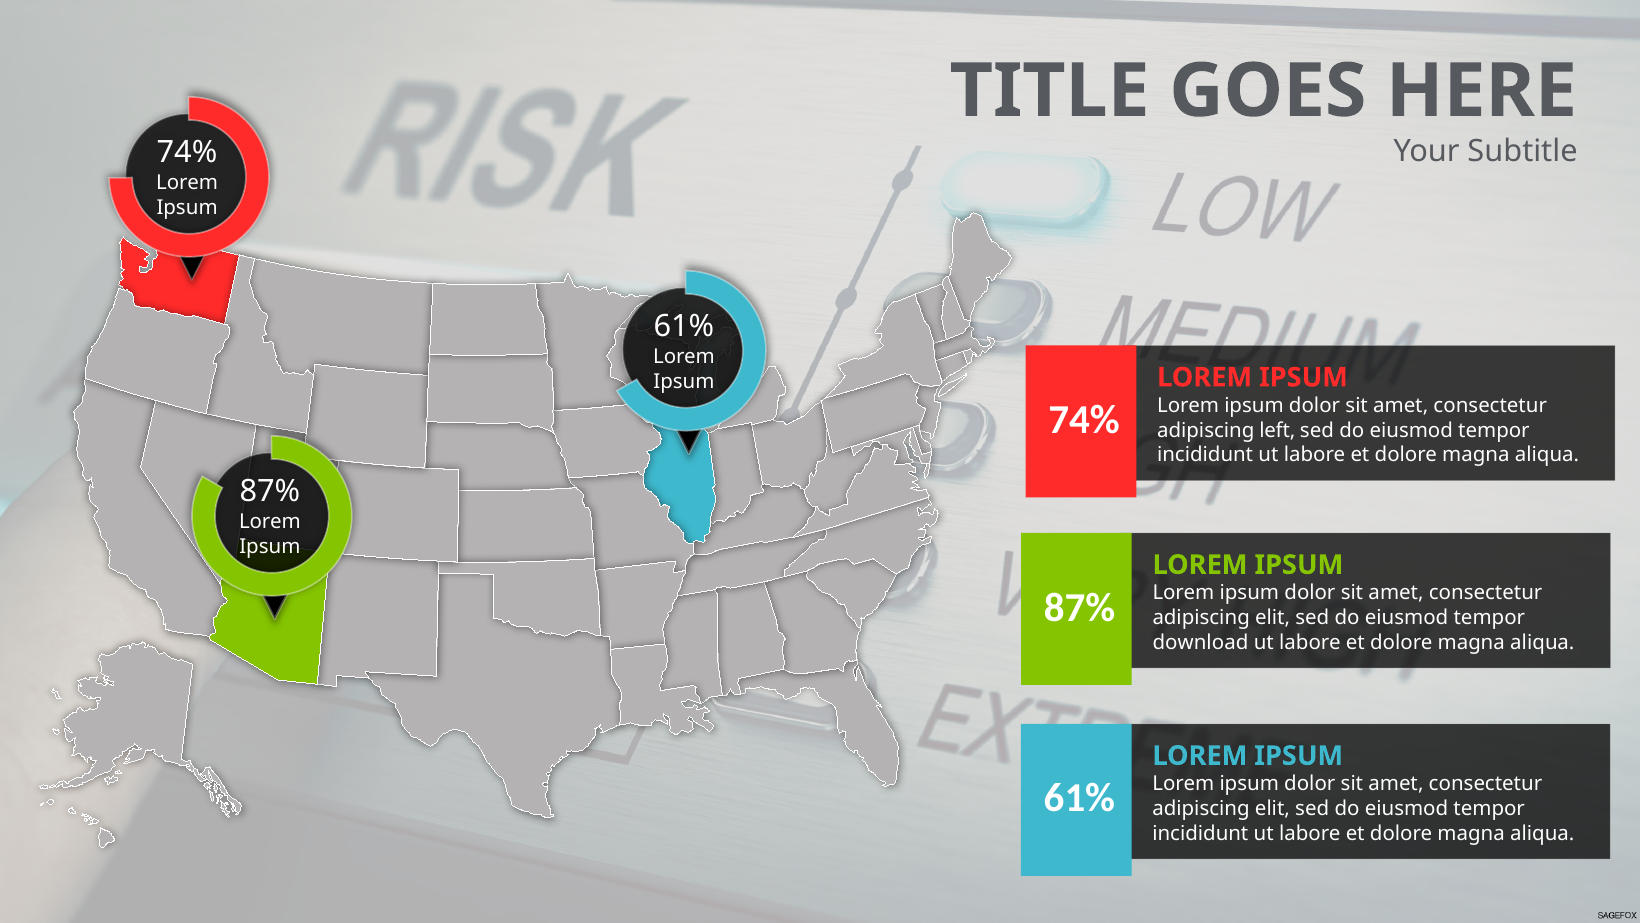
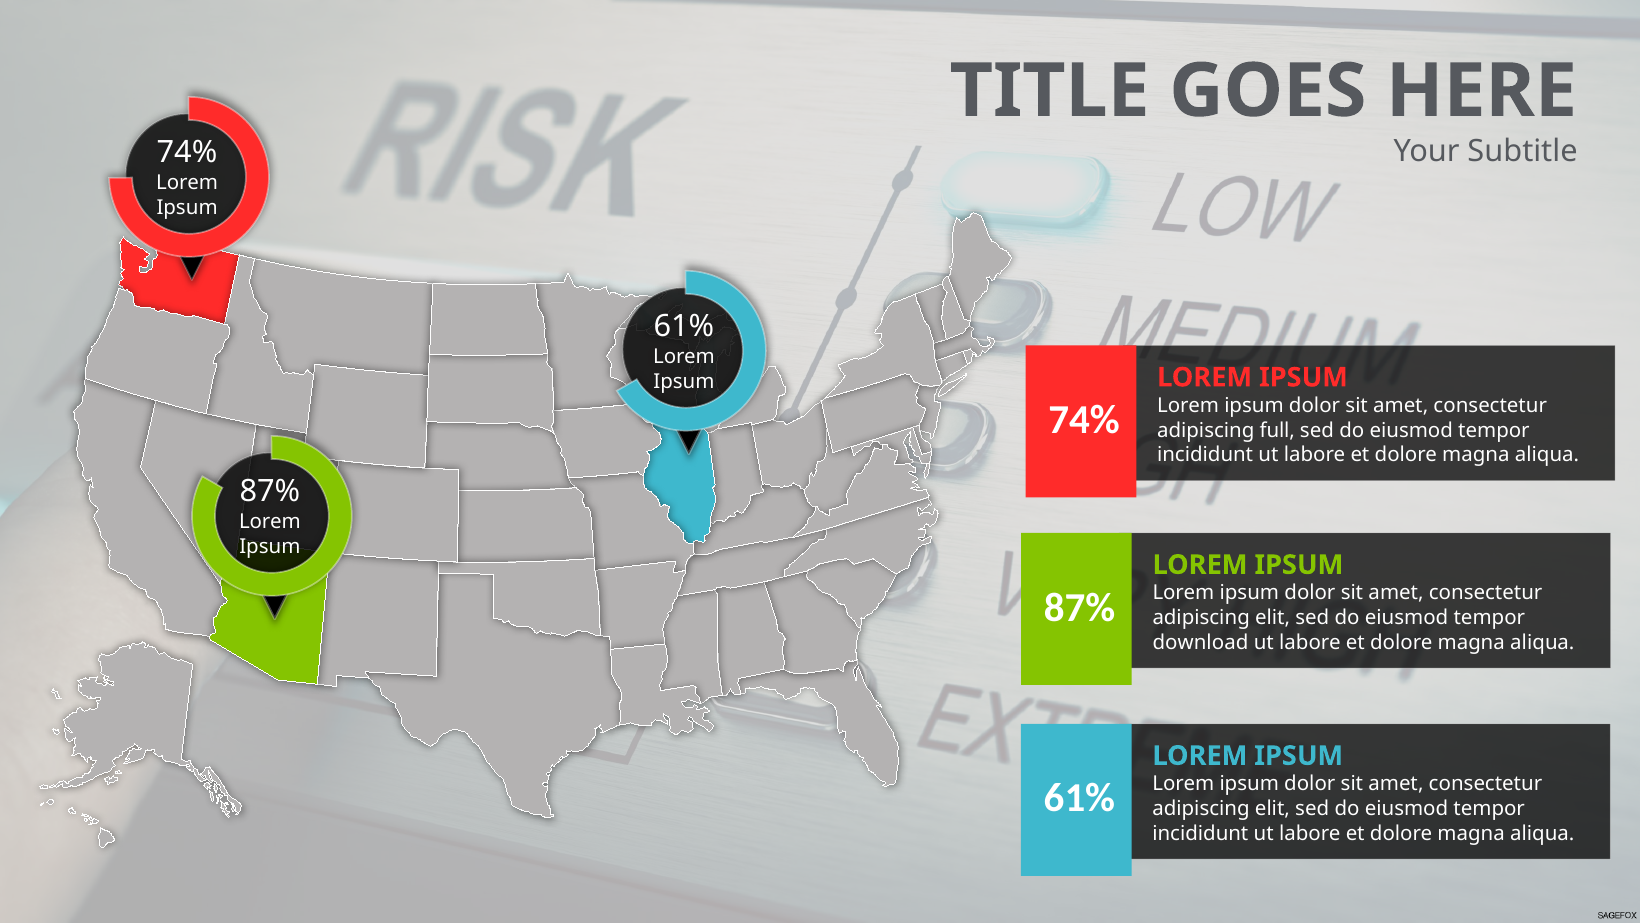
left: left -> full (1277, 430)
